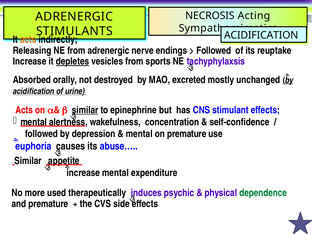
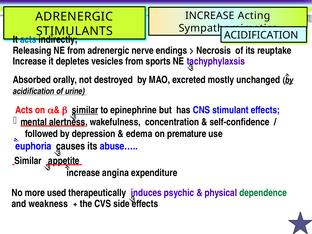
NECROSIS: NECROSIS -> INCREASE (210, 16)
acts colour: orange -> blue (28, 40)
Followed: Followed -> Necrosis (214, 50)
depletes underline: present -> none (73, 61)
mental: mental -> edema (139, 134)
increase mental: mental -> angina (116, 173)
and premature: premature -> weakness (48, 204)
